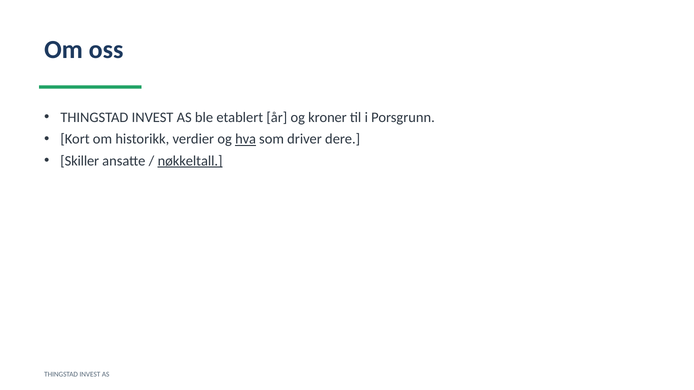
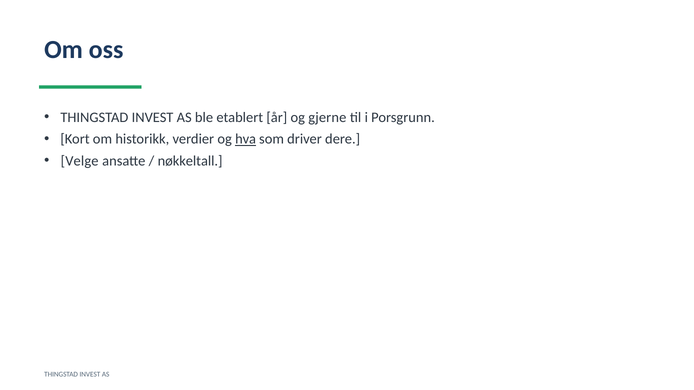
kroner: kroner -> gjerne (327, 118)
Skiller: Skiller -> Velge (80, 161)
nøkkeltall underline: present -> none (190, 161)
